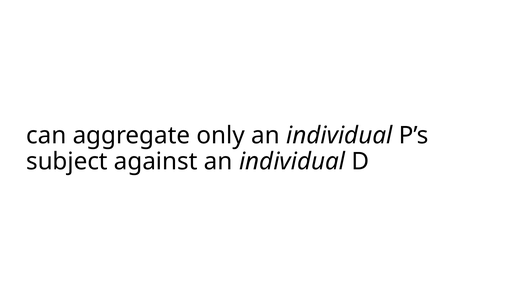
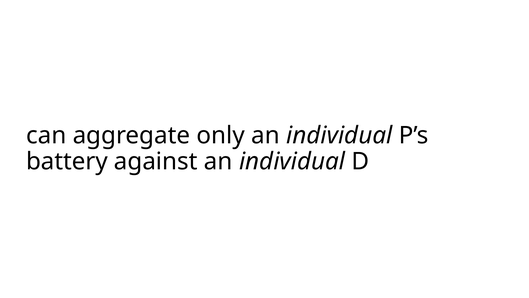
subject: subject -> battery (67, 161)
